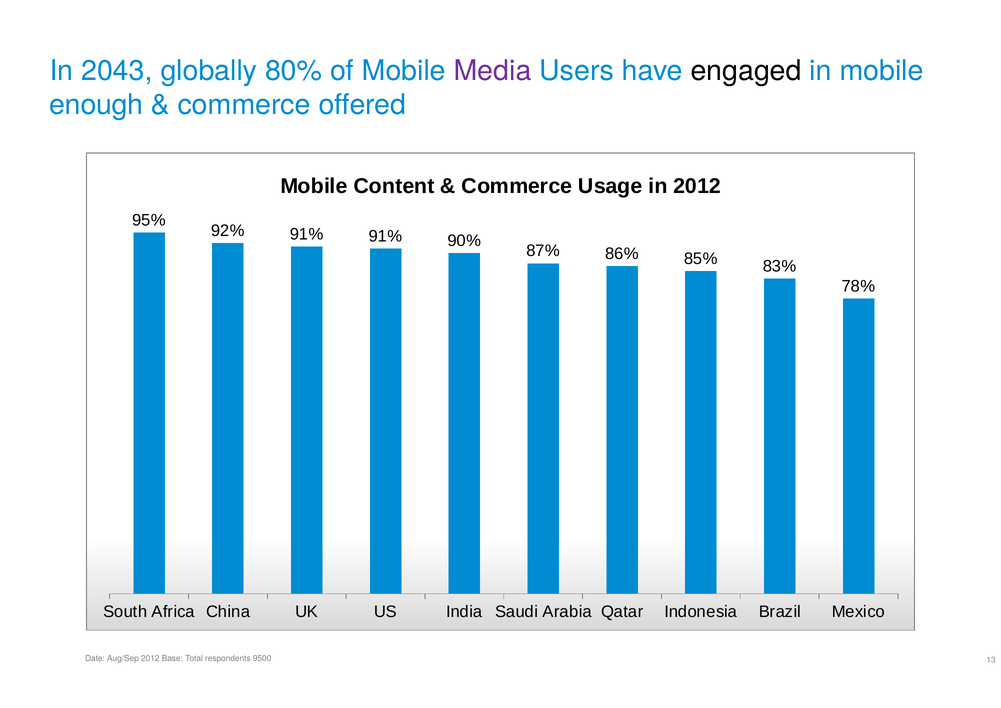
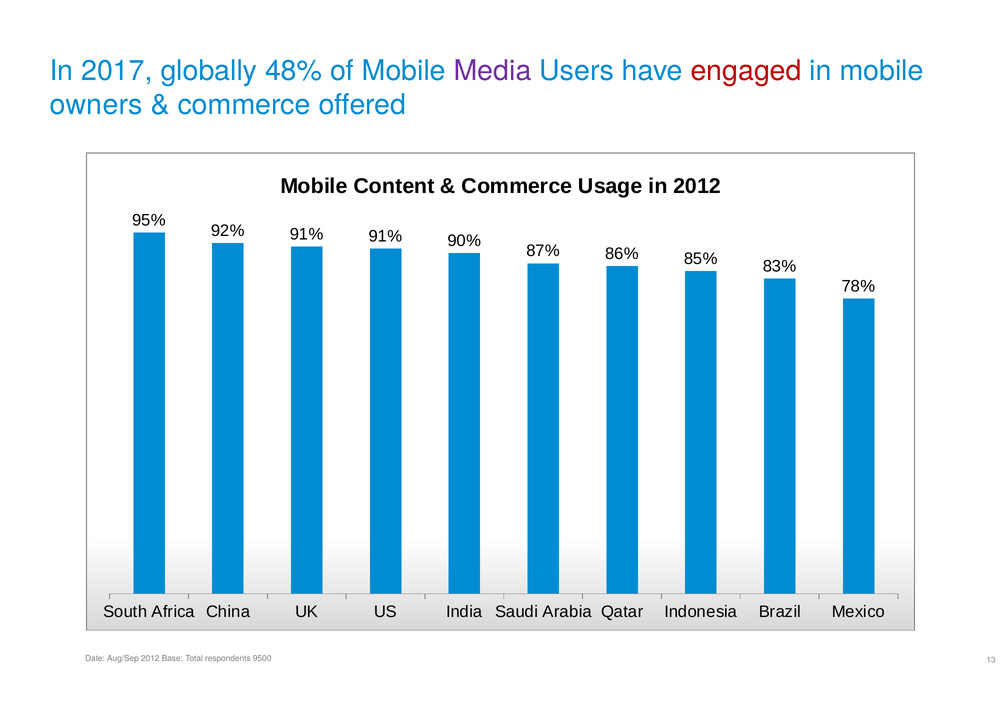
2043: 2043 -> 2017 (117, 71)
80%: 80% -> 48% (294, 71)
engaged colour: black -> red (746, 71)
enough: enough -> owners (96, 105)
